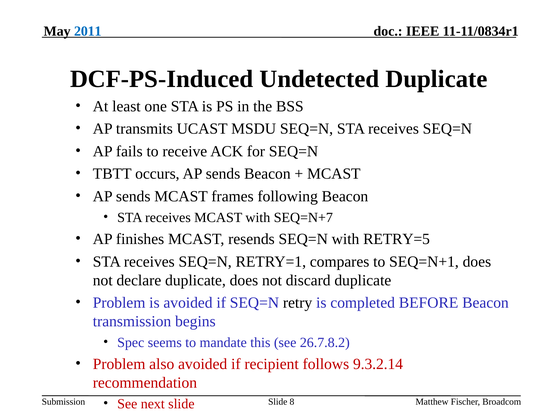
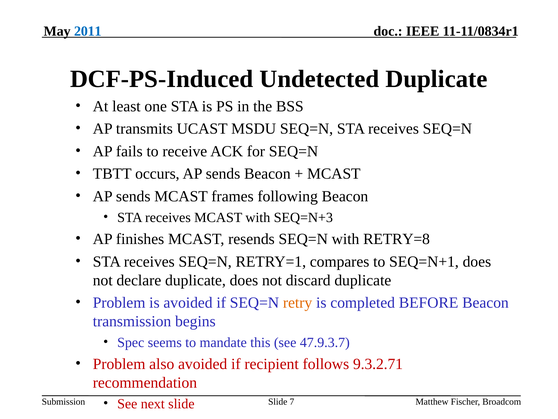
SEQ=N+7: SEQ=N+7 -> SEQ=N+3 (303, 217)
RETRY=5: RETRY=5 -> RETRY=8 (397, 239)
retry colour: black -> orange (298, 302)
26.7.8.2: 26.7.8.2 -> 47.9.3.7 (325, 342)
9.3.2.14: 9.3.2.14 -> 9.3.2.71 (378, 364)
8: 8 -> 7 (292, 401)
